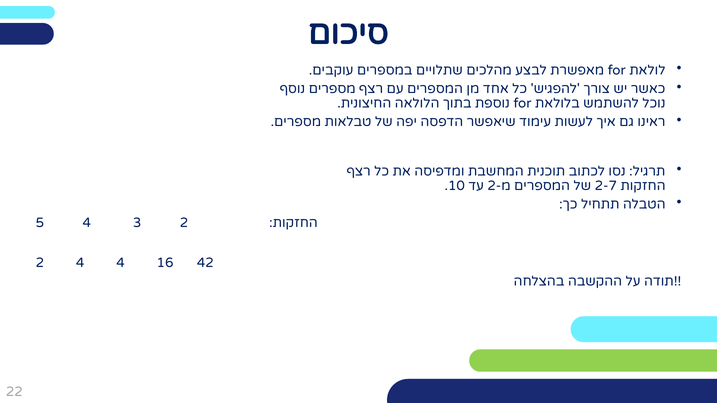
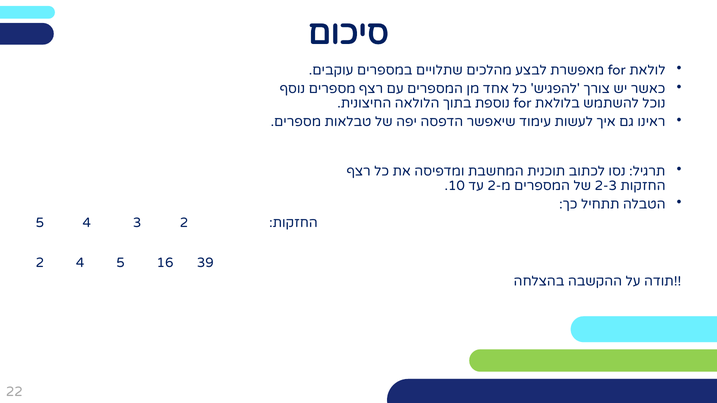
2-7: 2-7 -> 2-3 (606, 186)
2 4 4: 4 -> 5 (121, 263)
42: 42 -> 39 (205, 263)
